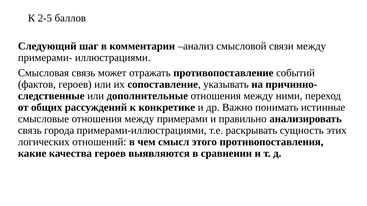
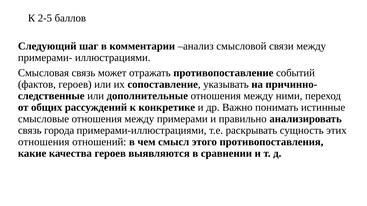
логических: логических -> отношения (44, 142)
